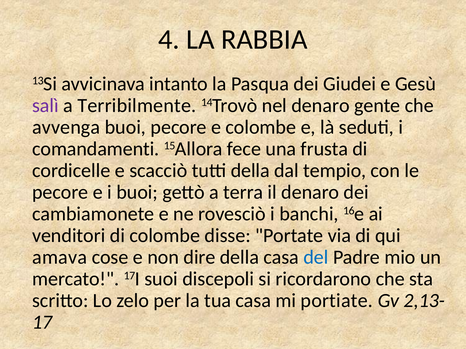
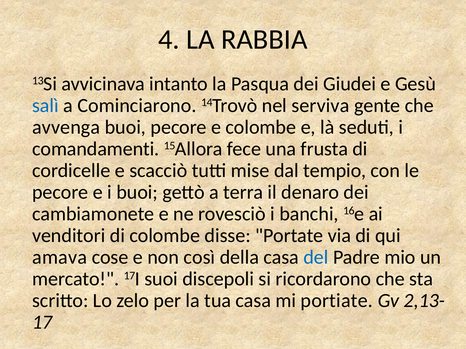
salì colour: purple -> blue (45, 106)
Terribilmente: Terribilmente -> Cominciarono (137, 106)
nel denaro: denaro -> serviva (320, 106)
tutti della: della -> mise (250, 171)
dire: dire -> così (199, 258)
